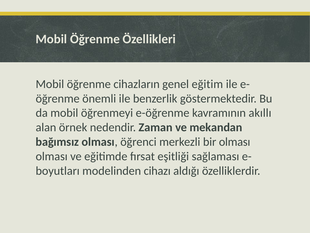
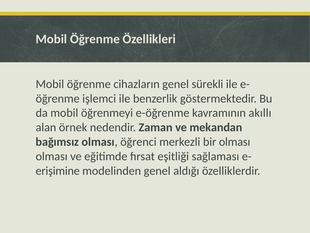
eğitim: eğitim -> sürekli (207, 84)
önemli: önemli -> işlemci (99, 98)
boyutları: boyutları -> erişimine (58, 170)
modelinden cihazı: cihazı -> genel (157, 170)
